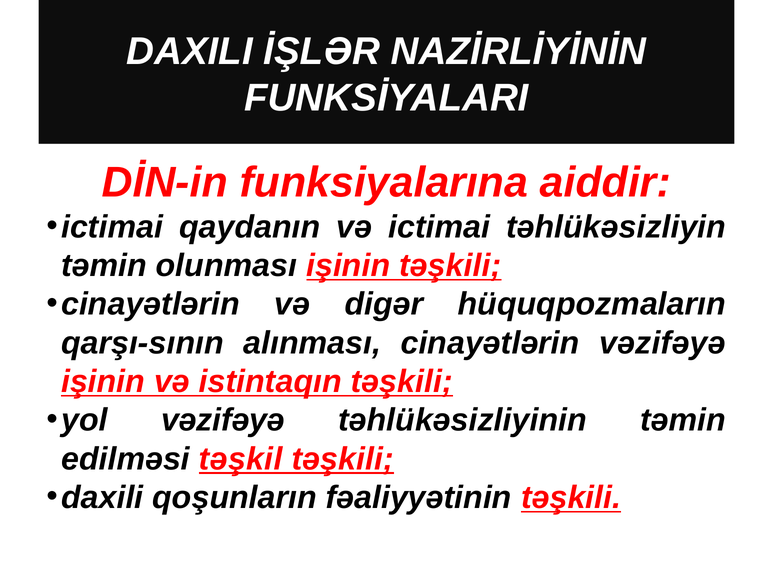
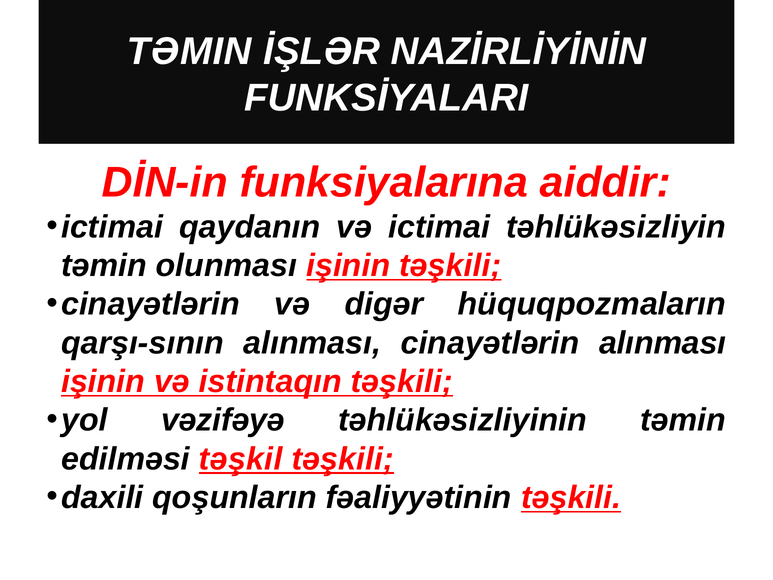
DAXILI: DAXILI -> TƏMIN (189, 51)
cinayətlərin vəzifəyə: vəzifəyə -> alınması (663, 343)
